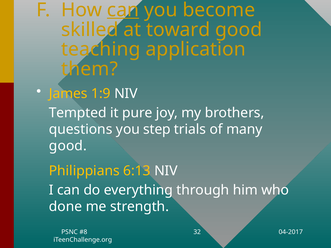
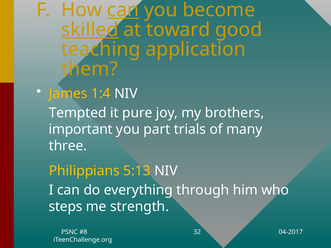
skilled underline: none -> present (90, 30)
1:9: 1:9 -> 1:4 (101, 94)
questions: questions -> important (81, 130)
step: step -> part (157, 130)
good: good -> three (68, 146)
6:13: 6:13 -> 5:13 (137, 171)
done: done -> steps (66, 207)
